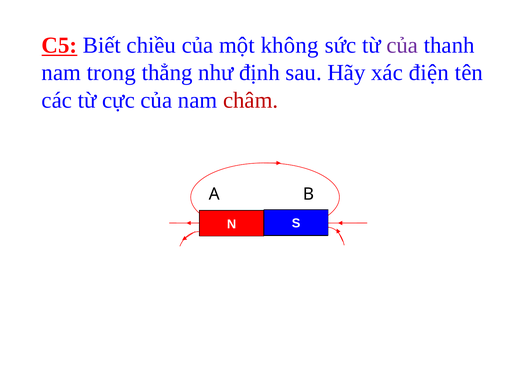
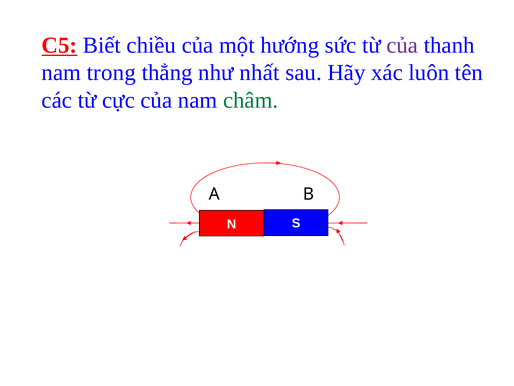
không: không -> hướng (290, 45)
định: định -> nhất (259, 73)
điện: điện -> luôn (429, 73)
châm colour: red -> green (251, 100)
